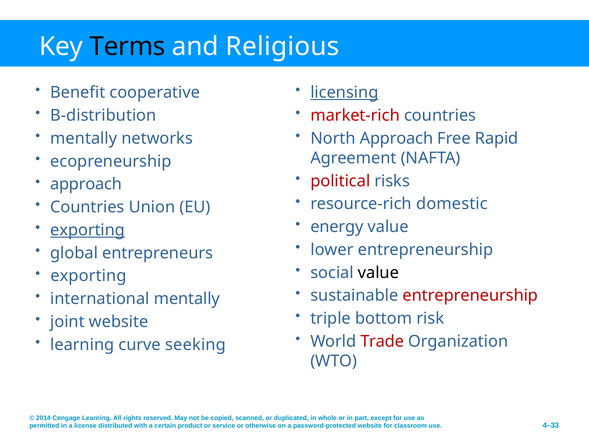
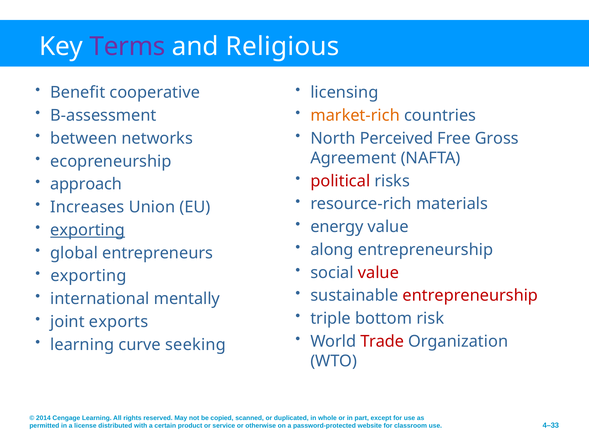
Terms colour: black -> purple (127, 47)
licensing underline: present -> none (344, 92)
B-distribution: B-distribution -> B-assessment (103, 115)
market-rich colour: red -> orange (355, 115)
mentally: mentally -> between (84, 138)
North Approach: Approach -> Perceived (396, 138)
Rapid: Rapid -> Gross (497, 138)
domestic: domestic -> materials (452, 204)
Countries: Countries -> Increases (87, 207)
lower: lower -> along (332, 250)
value colour: black -> red (378, 272)
joint website: website -> exports (119, 322)
